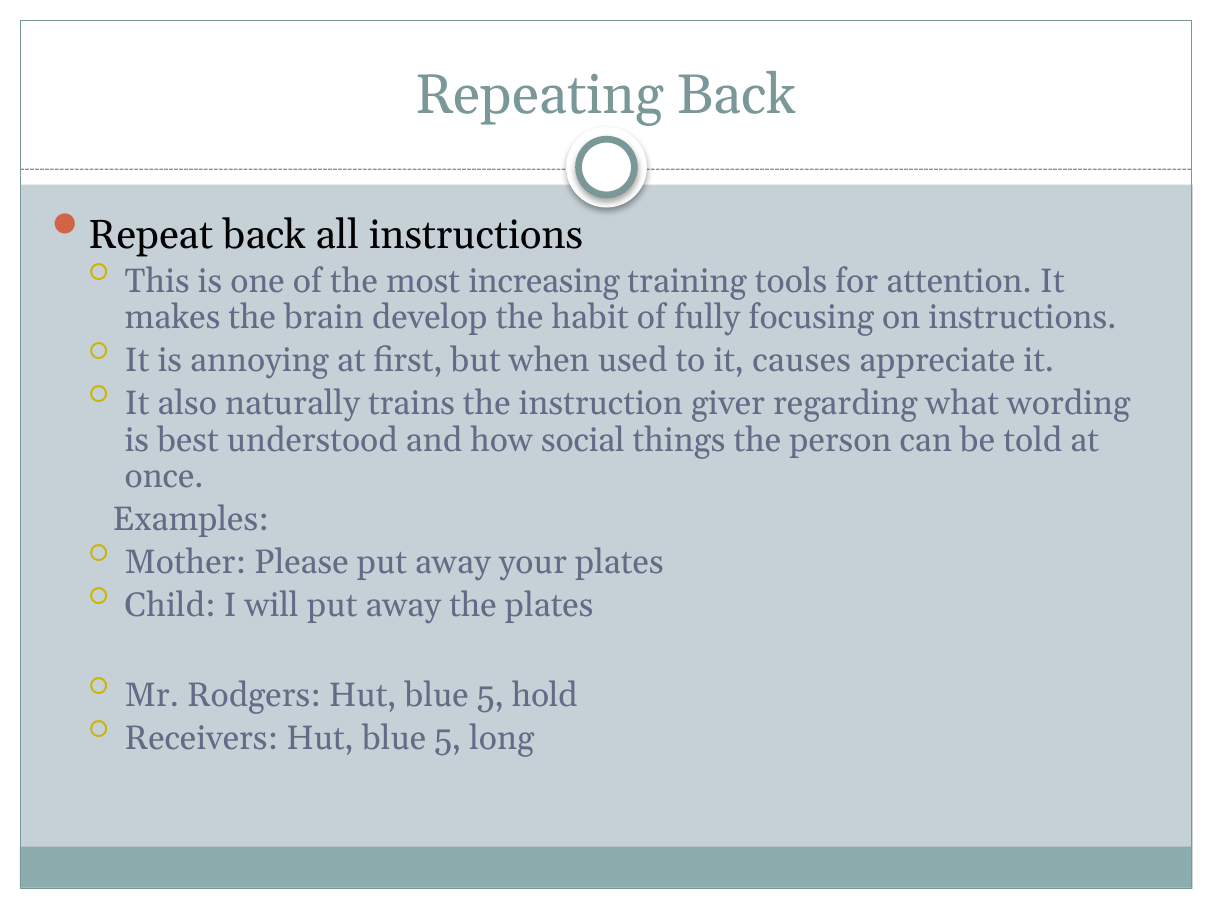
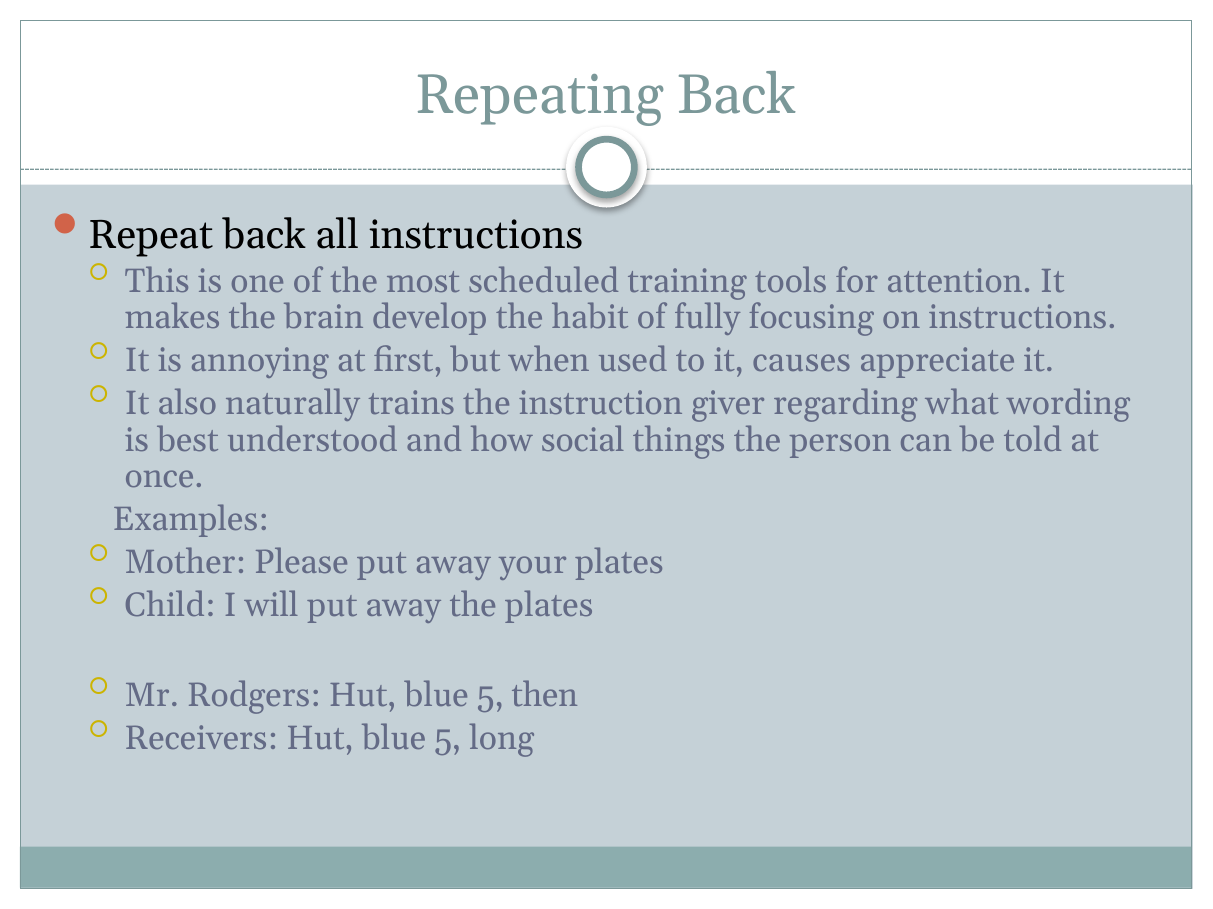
increasing: increasing -> scheduled (544, 281)
hold: hold -> then (545, 696)
